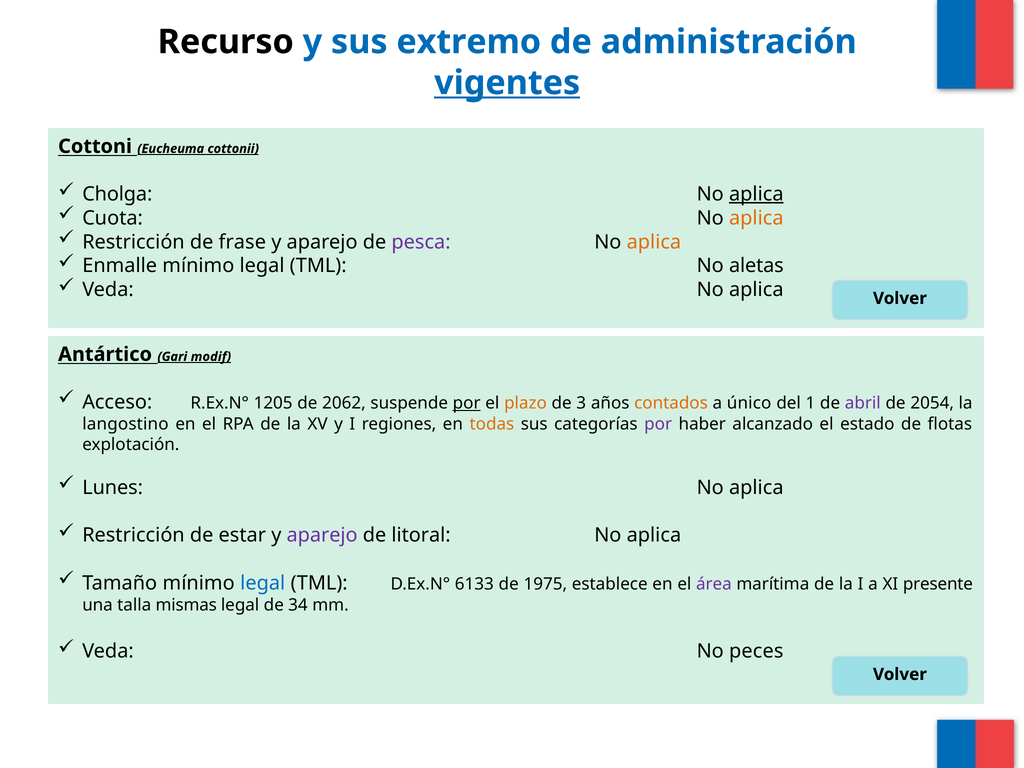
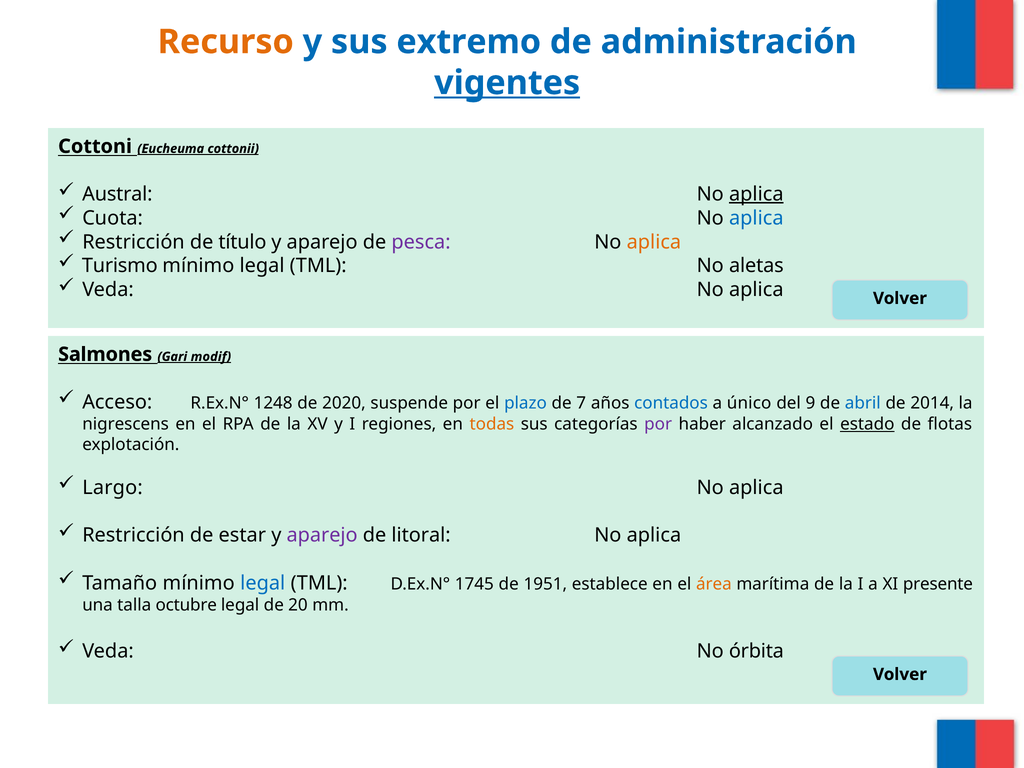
Recurso colour: black -> orange (226, 42)
Cholga: Cholga -> Austral (117, 194)
aplica colour: orange -> blue (756, 218)
frase: frase -> título (242, 242)
Enmalle: Enmalle -> Turismo (120, 266)
Antártico: Antártico -> Salmones (105, 354)
1205: 1205 -> 1248 (273, 403)
2062: 2062 -> 2020 (344, 403)
por underline: present -> none (467, 403)
plazo colour: orange -> blue (525, 403)
3: 3 -> 7 (581, 403)
contados colour: orange -> blue (671, 403)
1: 1 -> 9 (810, 403)
abril colour: purple -> blue (863, 403)
2054: 2054 -> 2014 (932, 403)
langostino: langostino -> nigrescens (126, 424)
estado underline: none -> present (867, 424)
Lunes: Lunes -> Largo (112, 487)
6133: 6133 -> 1745 (474, 584)
1975: 1975 -> 1951 (545, 584)
área colour: purple -> orange (714, 584)
mismas: mismas -> octubre (186, 605)
34: 34 -> 20 (298, 605)
peces: peces -> órbita (756, 651)
